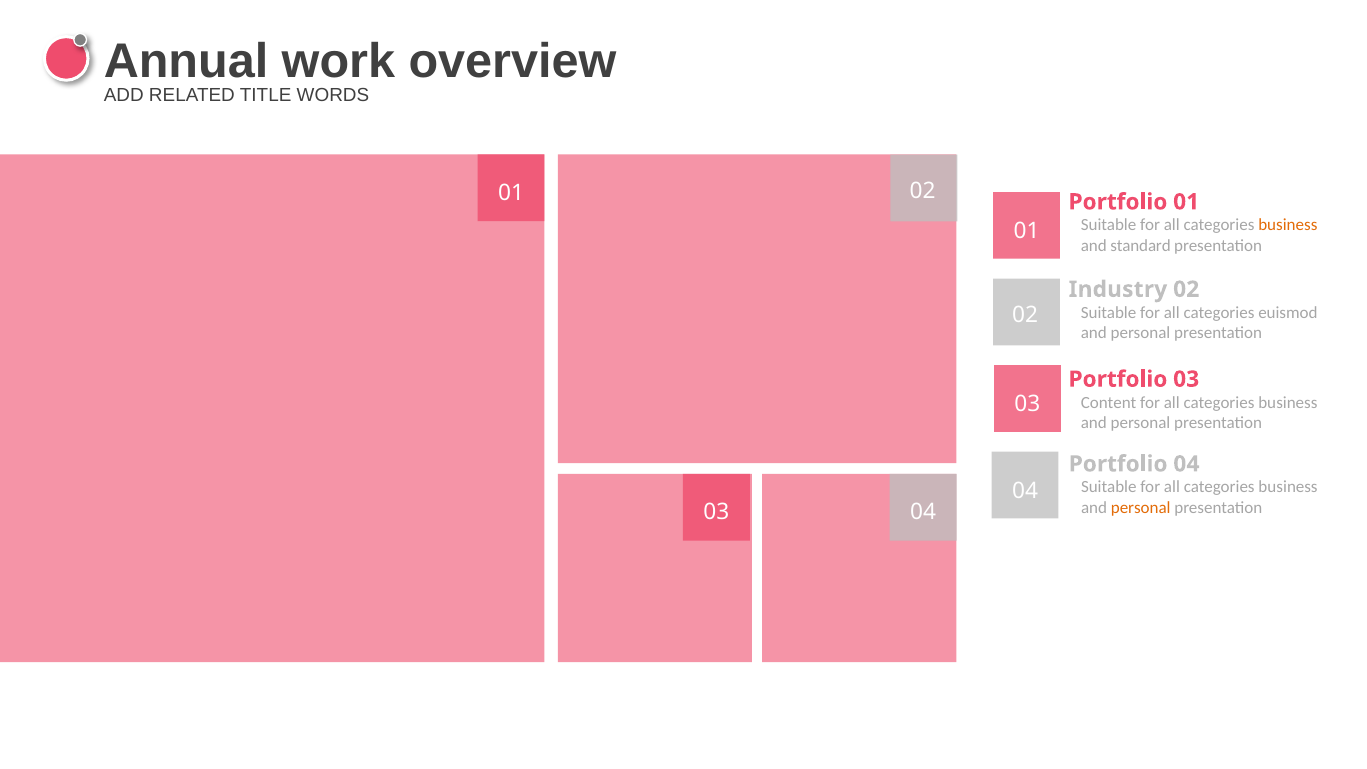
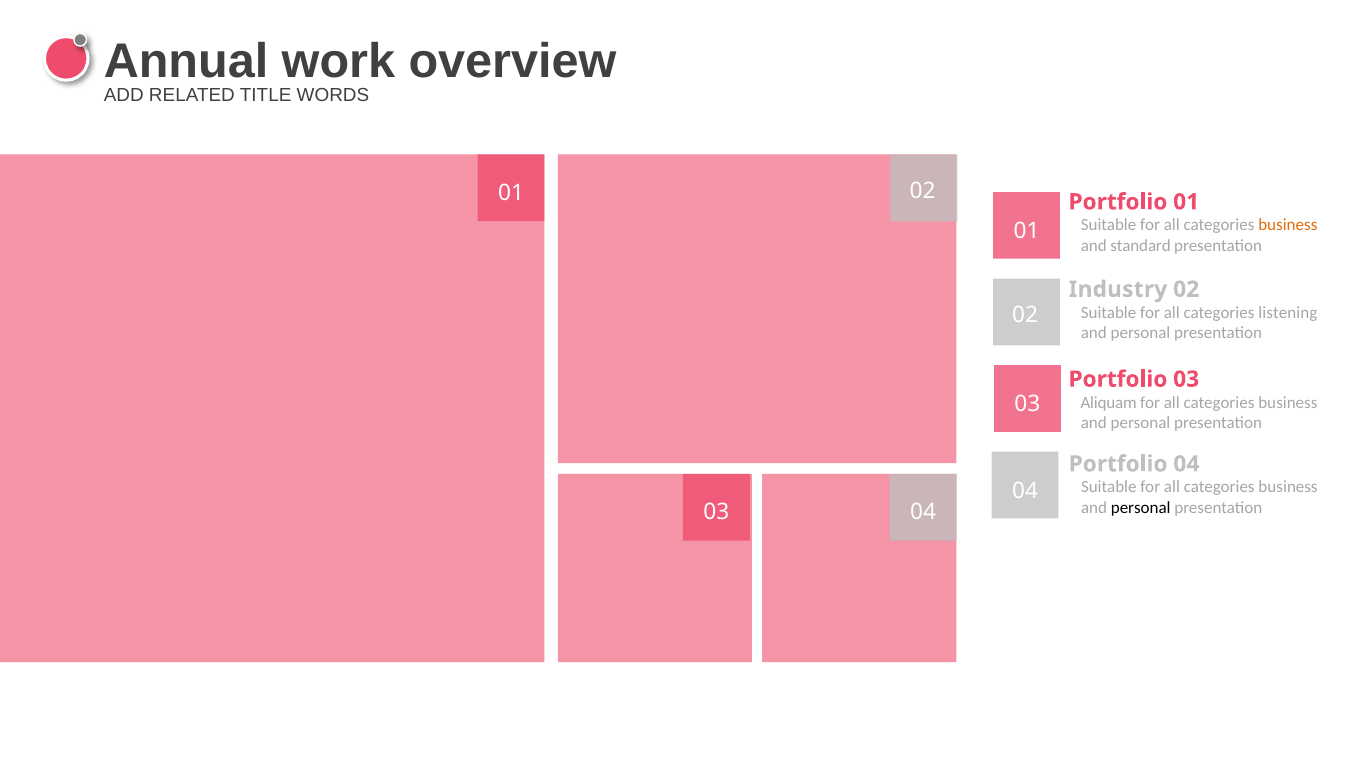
euismod: euismod -> listening (1288, 313)
Content: Content -> Aliquam (1109, 402)
personal colour: orange -> black (1141, 508)
